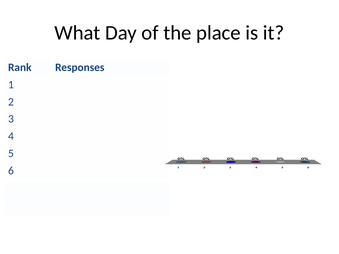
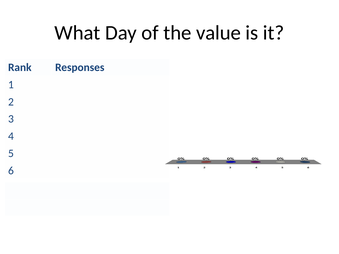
place: place -> value (218, 33)
